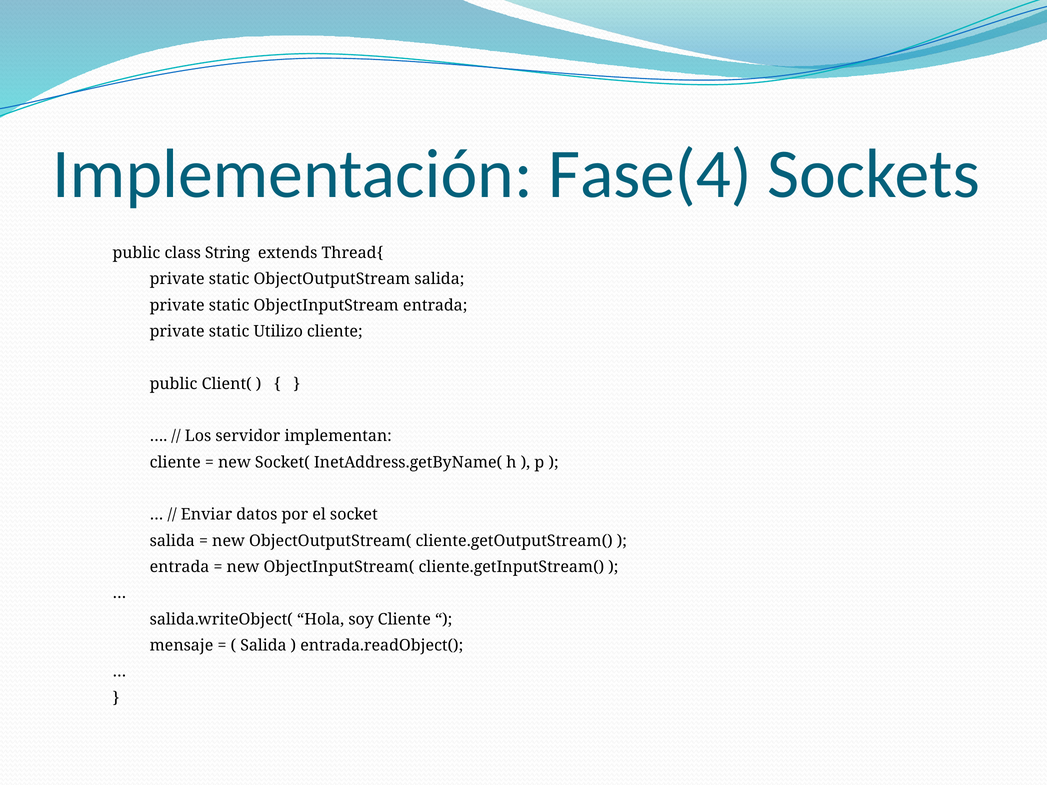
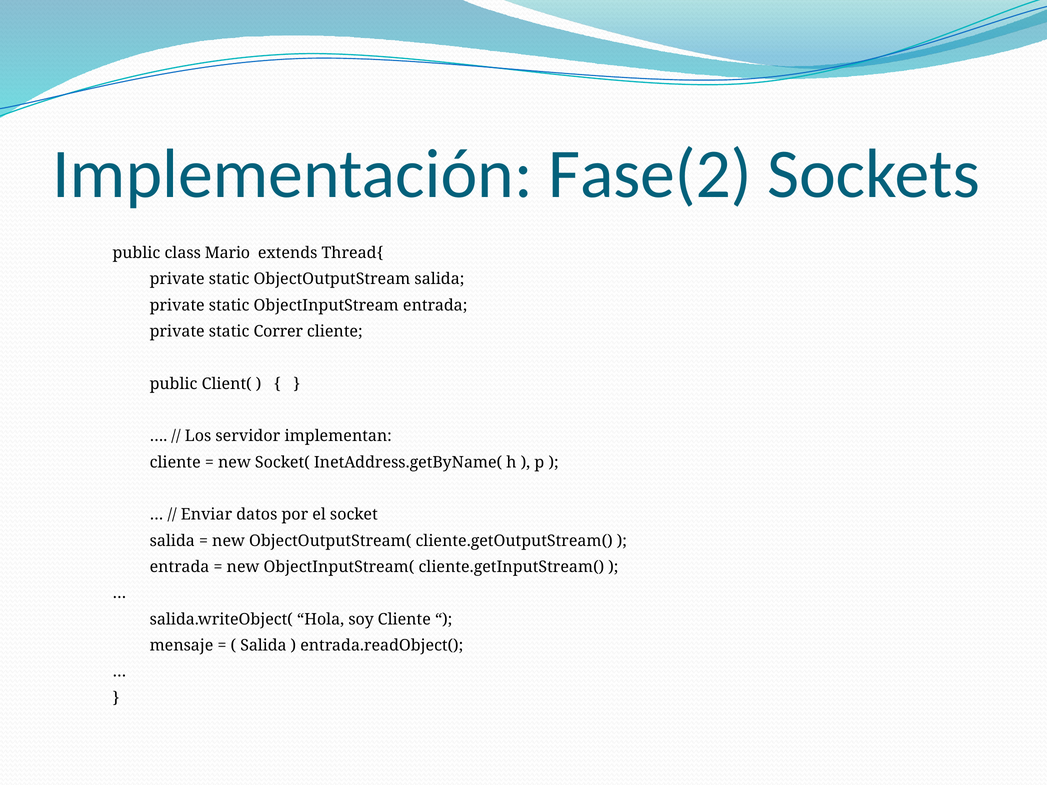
Fase(4: Fase(4 -> Fase(2 (650, 174)
String: String -> Mario (227, 253)
Utilizo: Utilizo -> Correr (278, 332)
